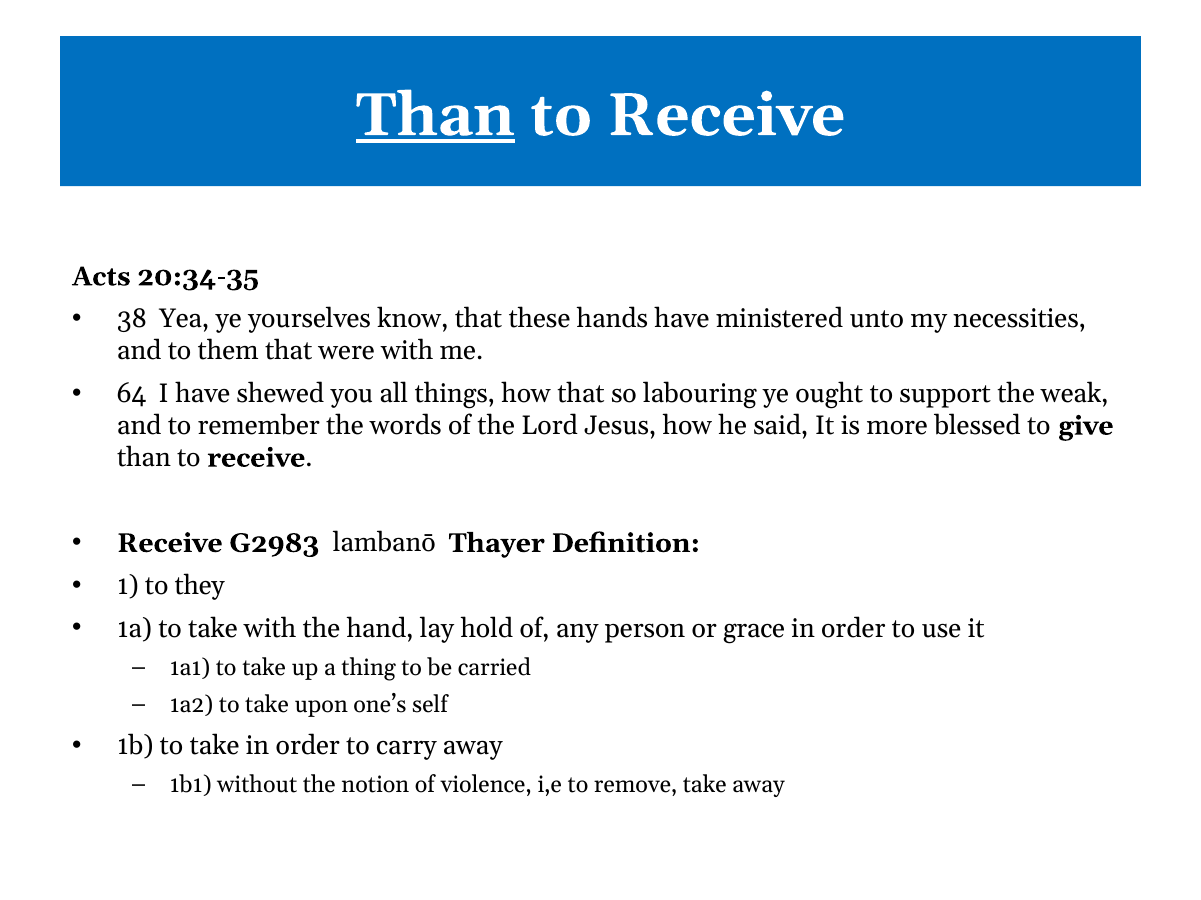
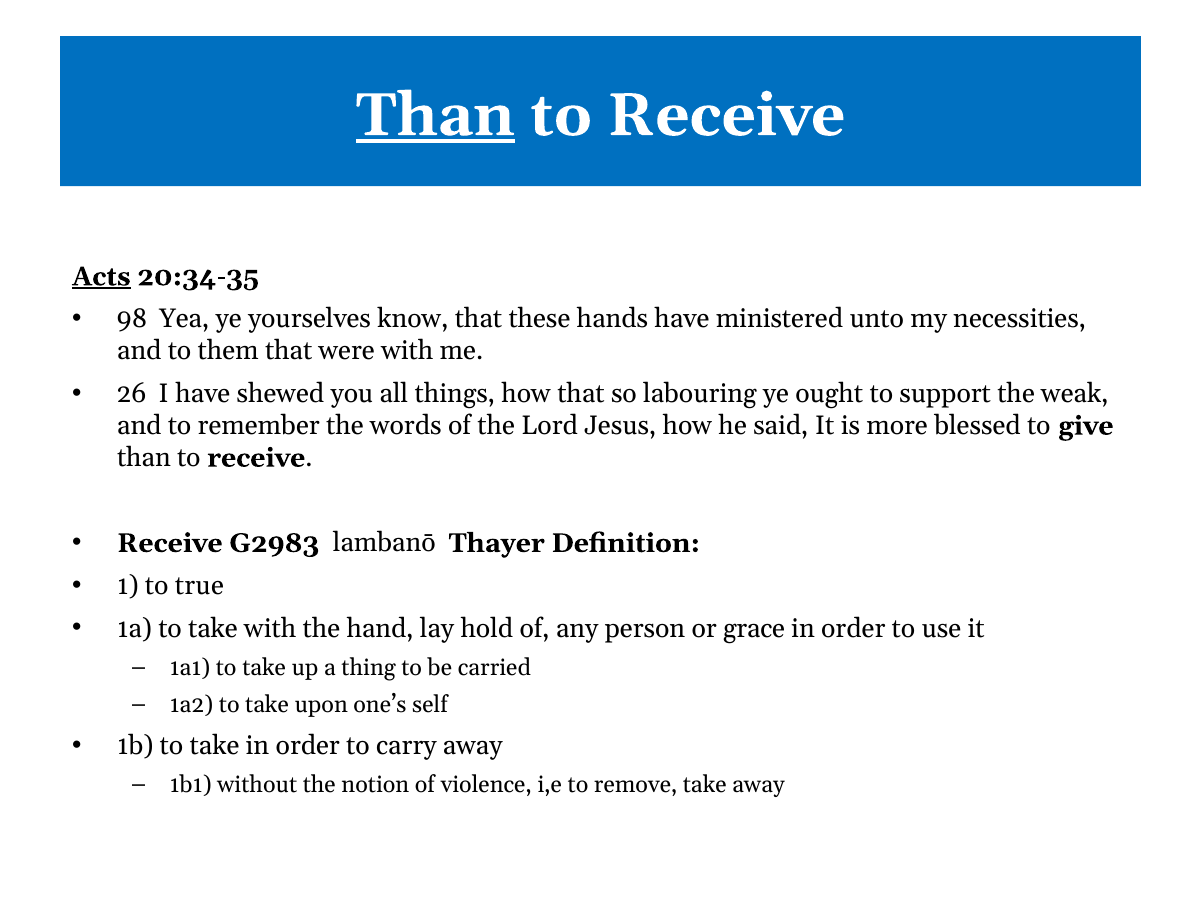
Acts underline: none -> present (101, 277)
38: 38 -> 98 (132, 319)
64: 64 -> 26 (132, 394)
they: they -> true (199, 586)
